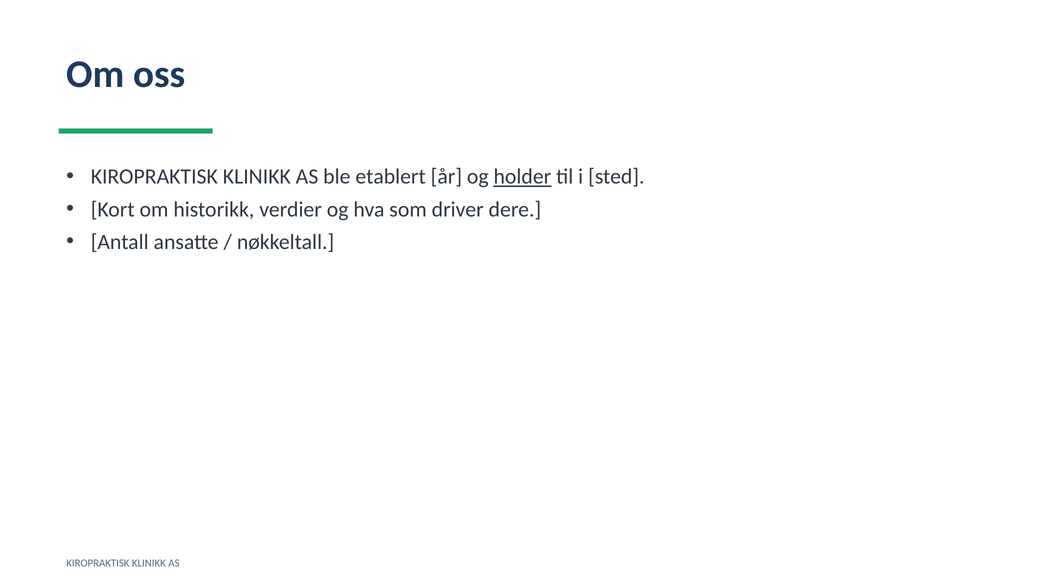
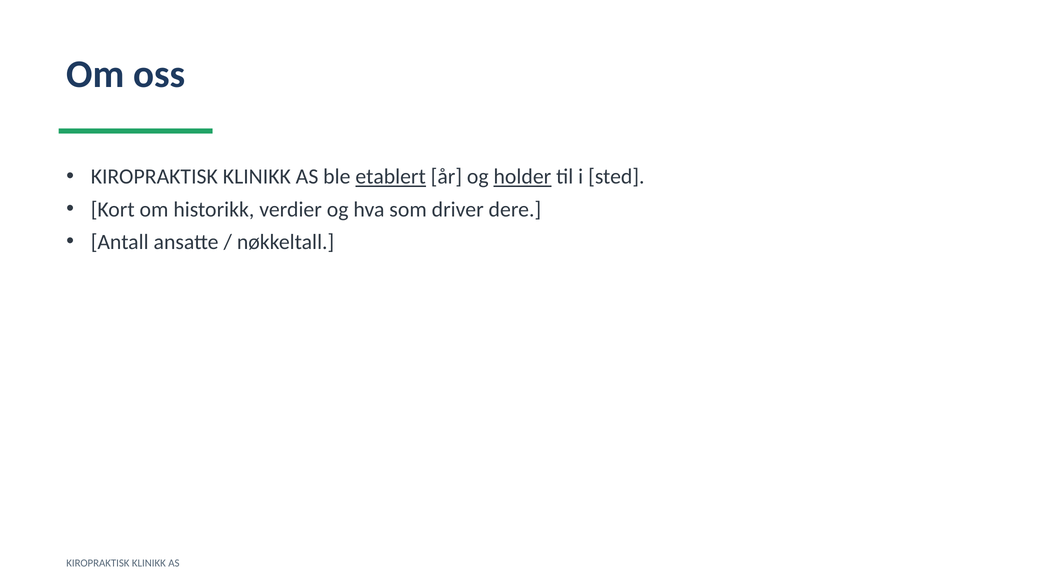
etablert underline: none -> present (391, 177)
